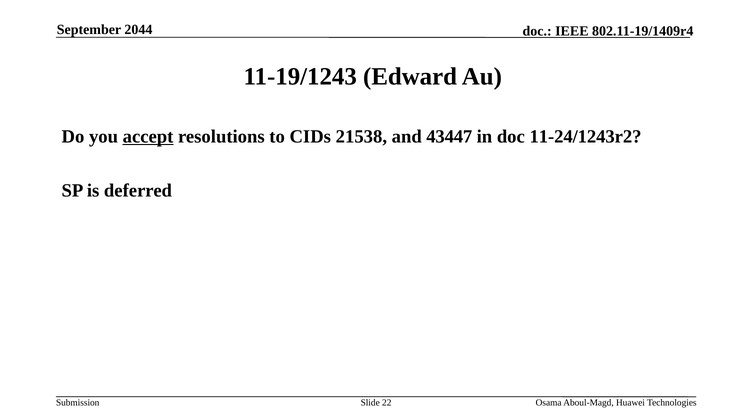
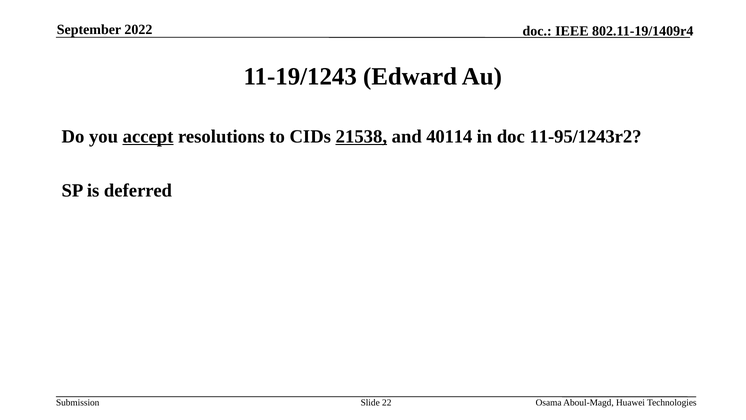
2044: 2044 -> 2022 (138, 30)
21538 underline: none -> present (361, 137)
43447: 43447 -> 40114 (449, 137)
11-24/1243r2: 11-24/1243r2 -> 11-95/1243r2 (586, 137)
